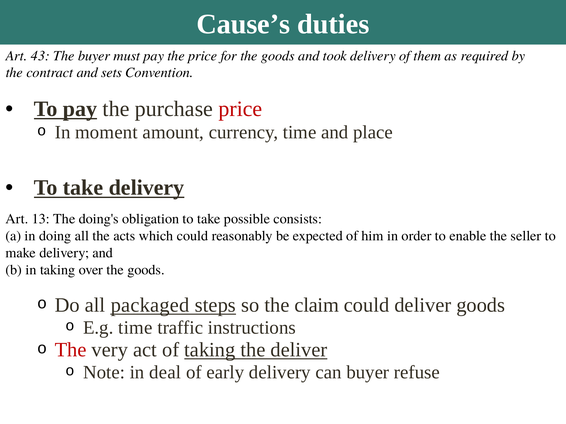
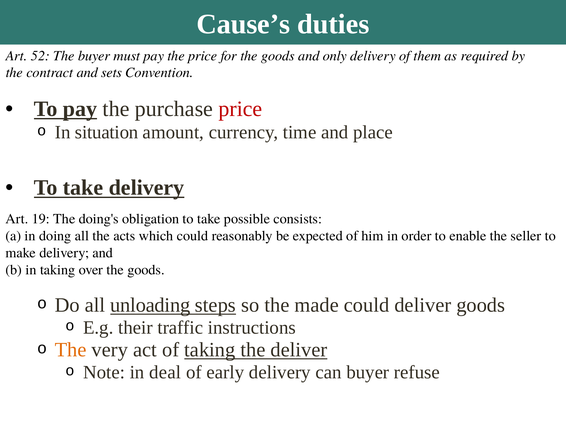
43: 43 -> 52 (40, 56)
took: took -> only (335, 56)
moment: moment -> situation (107, 132)
13: 13 -> 19 (41, 219)
packaged: packaged -> unloading (150, 305)
claim: claim -> made (317, 305)
E.g time: time -> their (135, 328)
The colour: red -> orange (71, 350)
